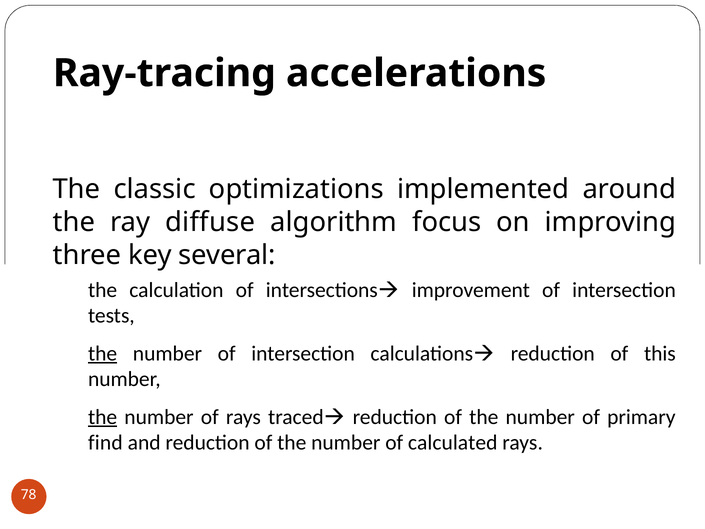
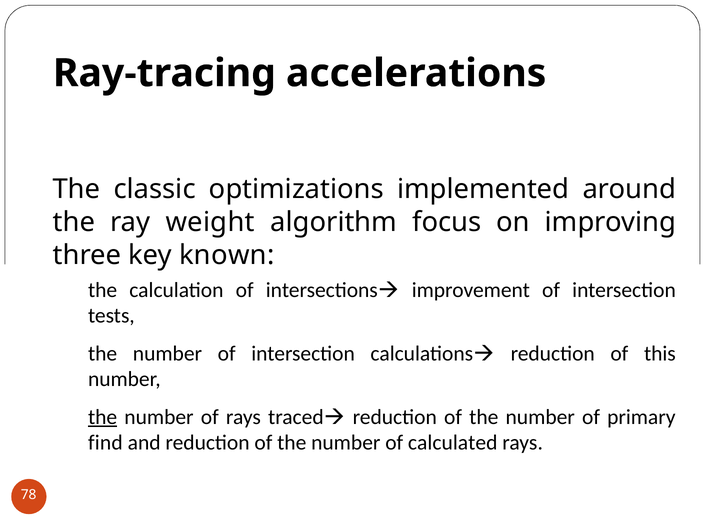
diffuse: diffuse -> weight (210, 222)
several: several -> known (227, 255)
the underline: present -> none (103, 353)
